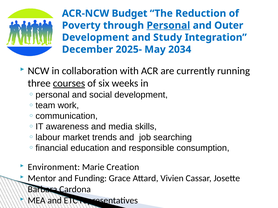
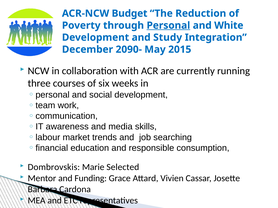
Outer: Outer -> White (229, 25)
2025-: 2025- -> 2090- (129, 50)
2034: 2034 -> 2015 (180, 50)
courses underline: present -> none (69, 84)
Environment: Environment -> Dombrovskis (54, 168)
Creation: Creation -> Selected (123, 168)
